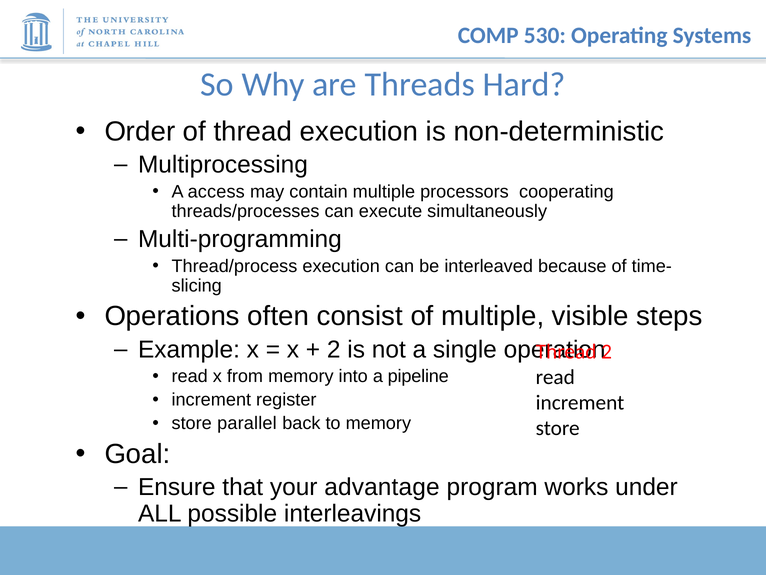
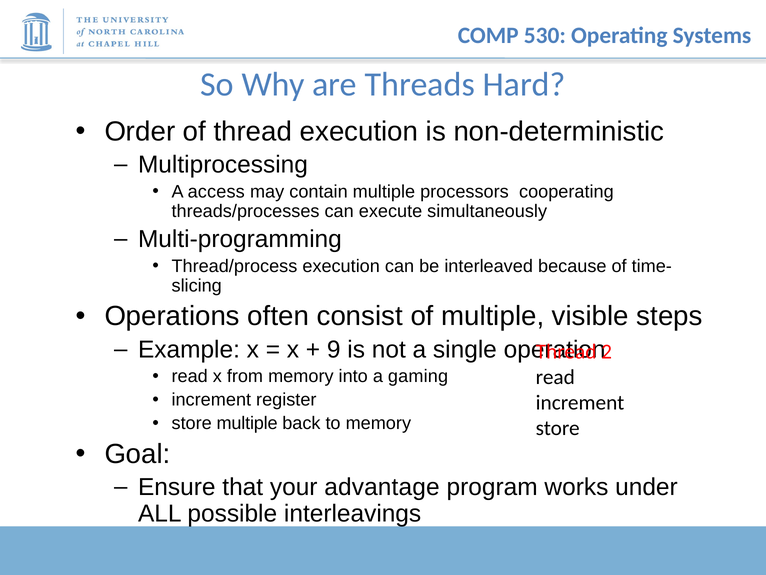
2: 2 -> 9 (334, 349)
pipeline: pipeline -> gaming (418, 376)
store parallel: parallel -> multiple (247, 423)
